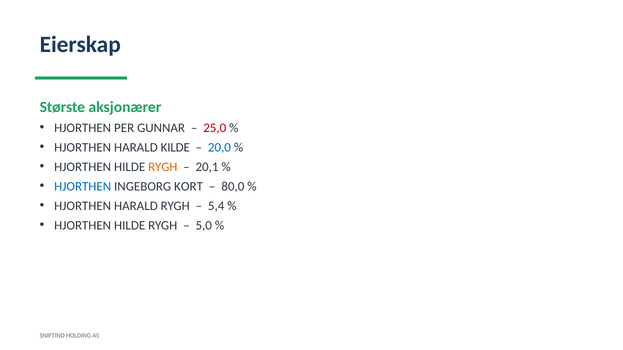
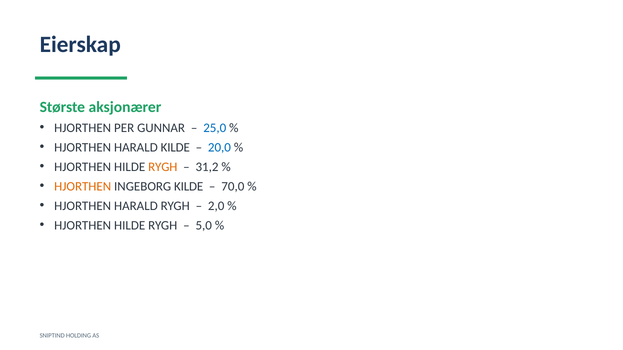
25,0 colour: red -> blue (215, 128)
20,1: 20,1 -> 31,2 (207, 167)
HJORTHEN colour: blue -> orange (83, 187)
INGEBORG KORT: KORT -> KILDE (189, 187)
80,0: 80,0 -> 70,0 (233, 187)
5,4: 5,4 -> 2,0 (216, 206)
